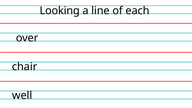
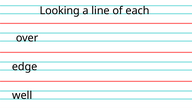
chair: chair -> edge (25, 67)
